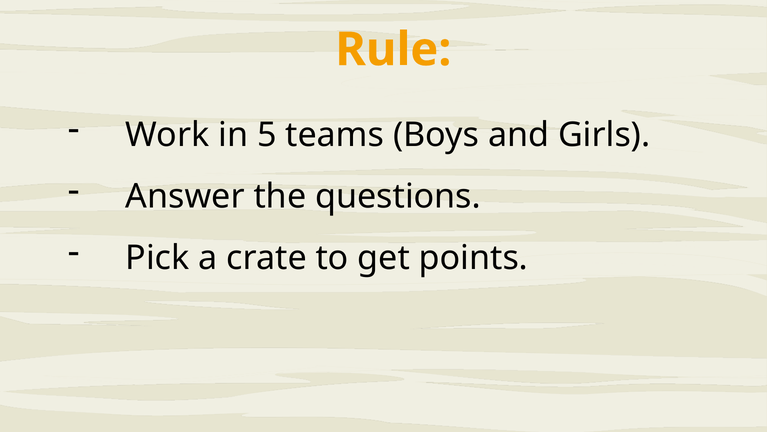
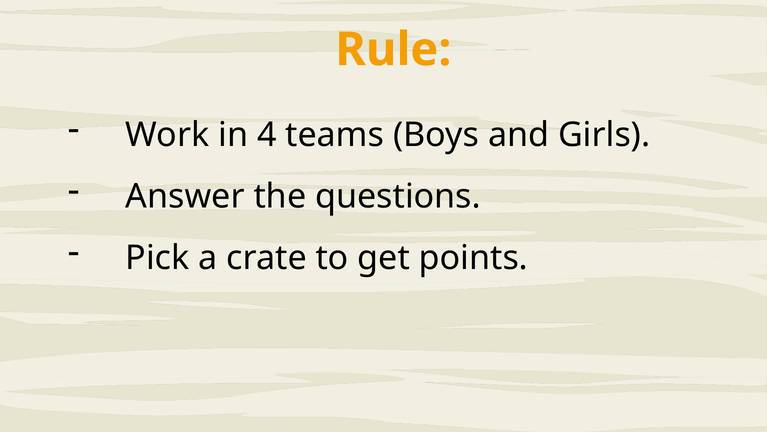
5: 5 -> 4 (267, 135)
